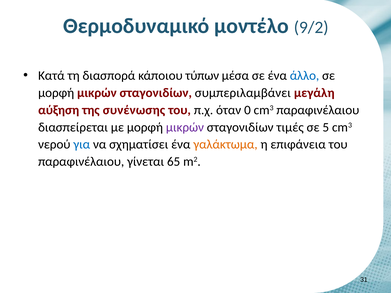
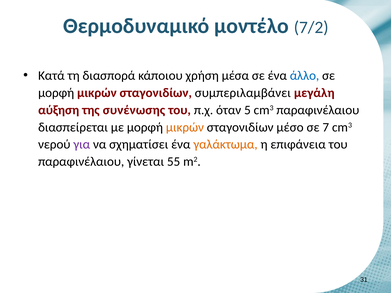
9/2: 9/2 -> 7/2 (311, 27)
τύπων: τύπων -> χρήση (202, 76)
0: 0 -> 5 (247, 110)
μικρών colour: purple -> orange (185, 127)
τιμές: τιμές -> μέσο (290, 127)
5: 5 -> 7 (326, 127)
για colour: blue -> purple (82, 145)
65: 65 -> 55 (174, 162)
